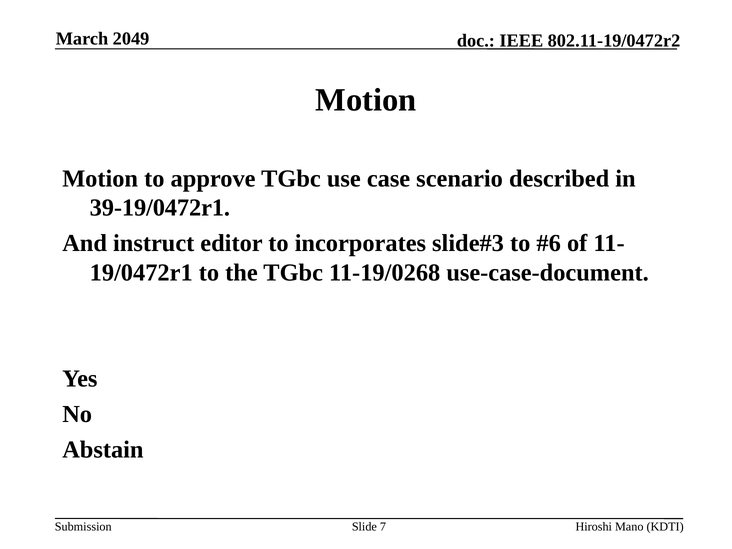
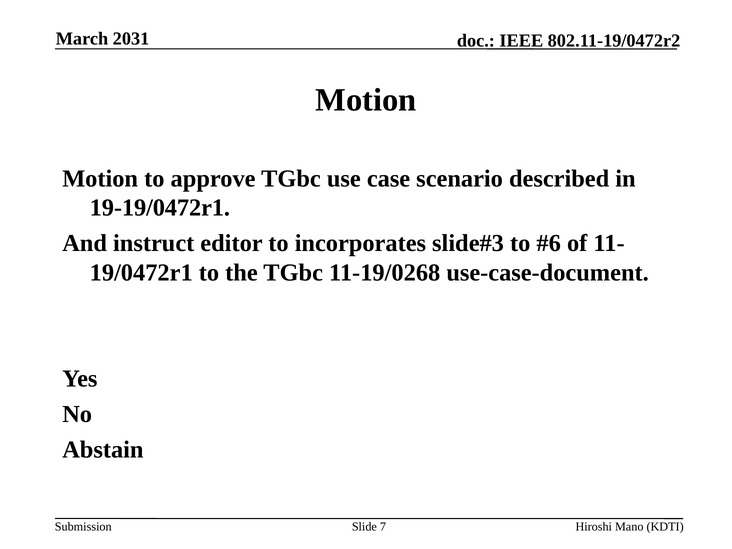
2049: 2049 -> 2031 (131, 39)
39-19/0472r1: 39-19/0472r1 -> 19-19/0472r1 (160, 208)
